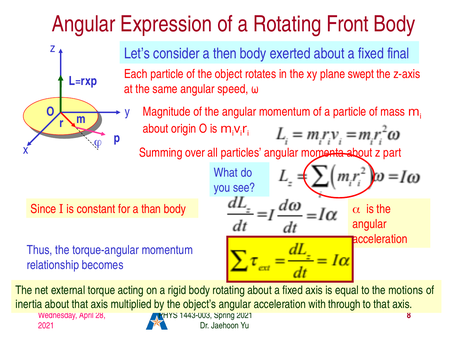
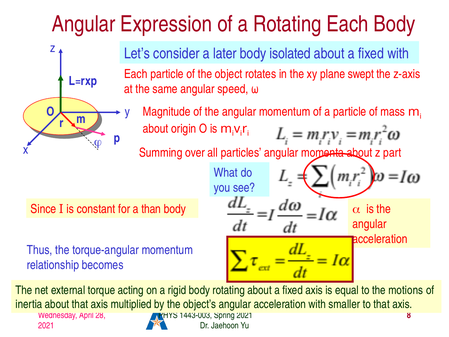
Rotating Front: Front -> Each (348, 24)
then: then -> later (225, 53)
exerted: exerted -> isolated (290, 53)
fixed final: final -> with (398, 53)
through: through -> smaller (344, 304)
